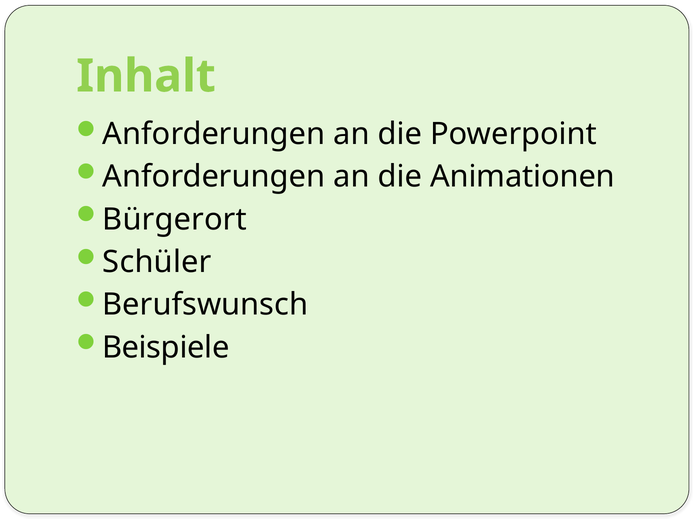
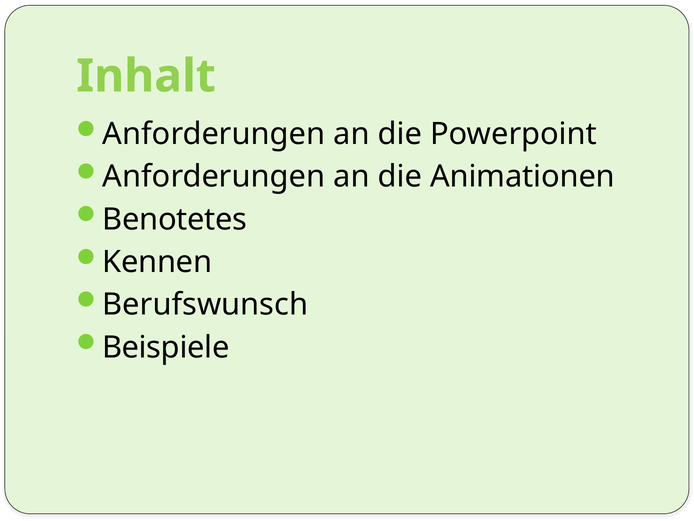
Bürgerort: Bürgerort -> Benotetes (175, 219)
Schüler: Schüler -> Kennen (157, 262)
